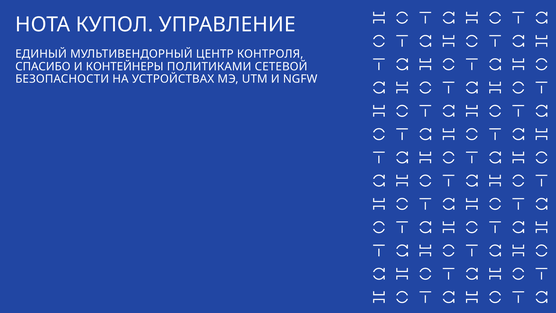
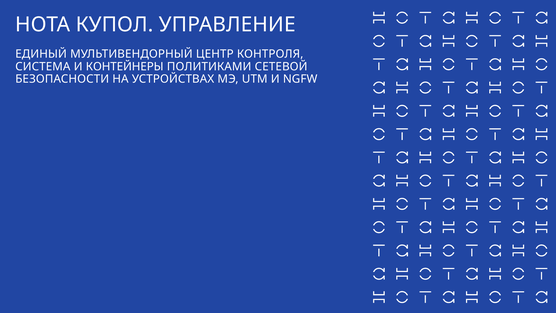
СПАСИБО: СПАСИБО -> СИСТЕМА (43, 67)
